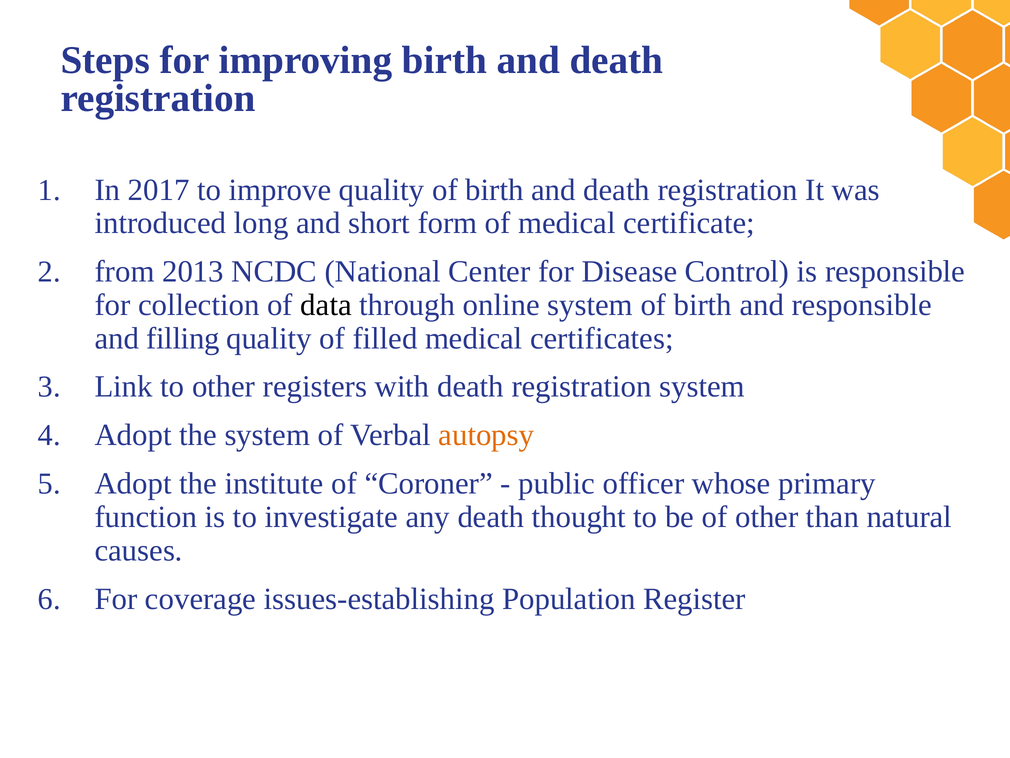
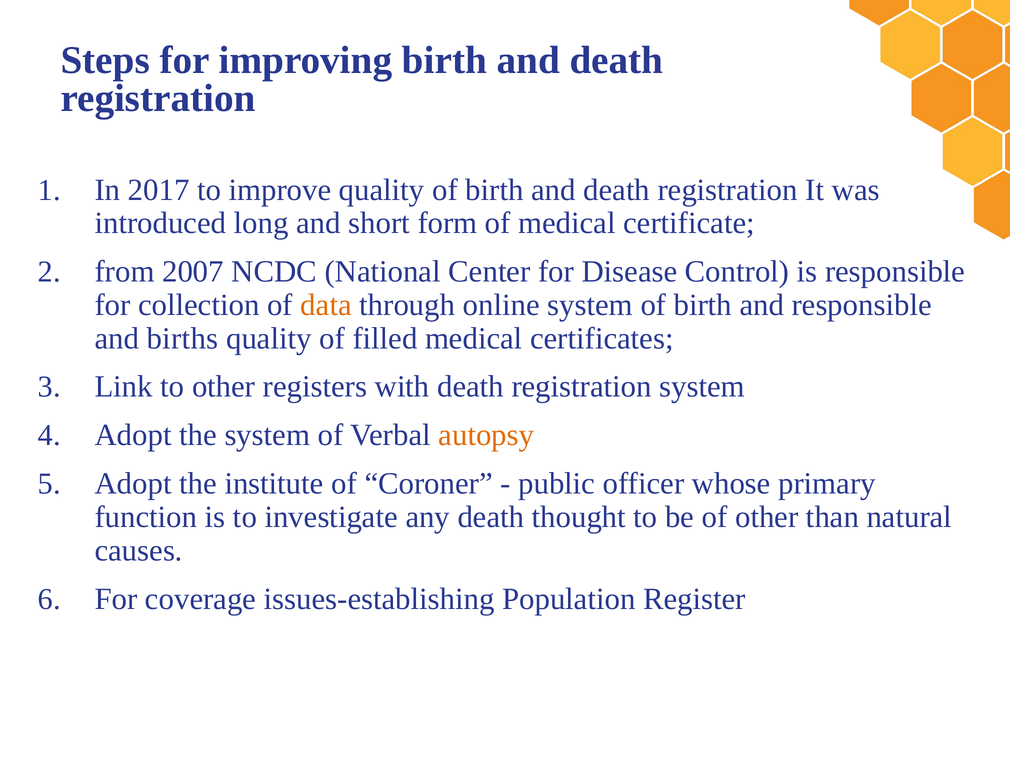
2013: 2013 -> 2007 (193, 271)
data colour: black -> orange (326, 305)
filling: filling -> births (183, 338)
